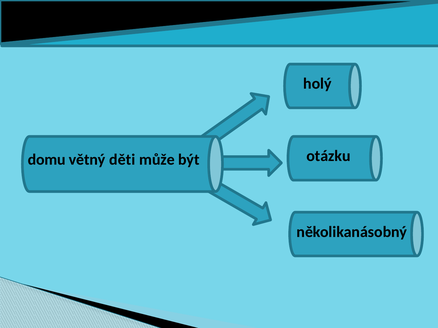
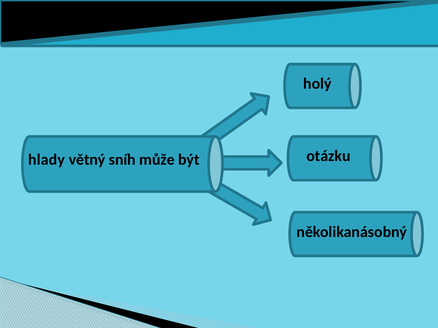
domu: domu -> hlady (47, 160)
děti: děti -> sníh (122, 160)
